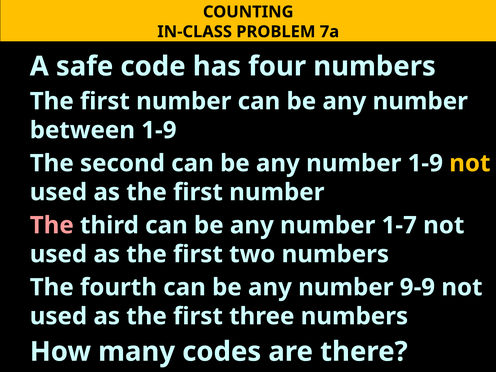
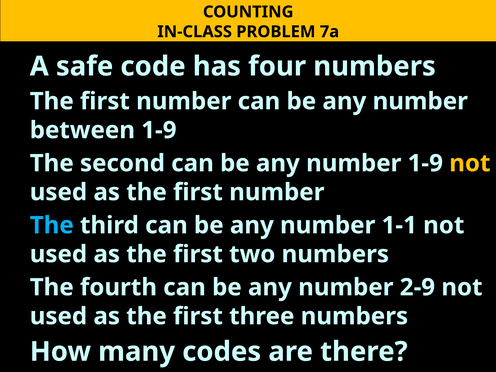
The colour: pink -> light blue (52, 225)
1-7: 1-7 -> 1-1 (399, 225)
9-9: 9-9 -> 2-9 (417, 287)
